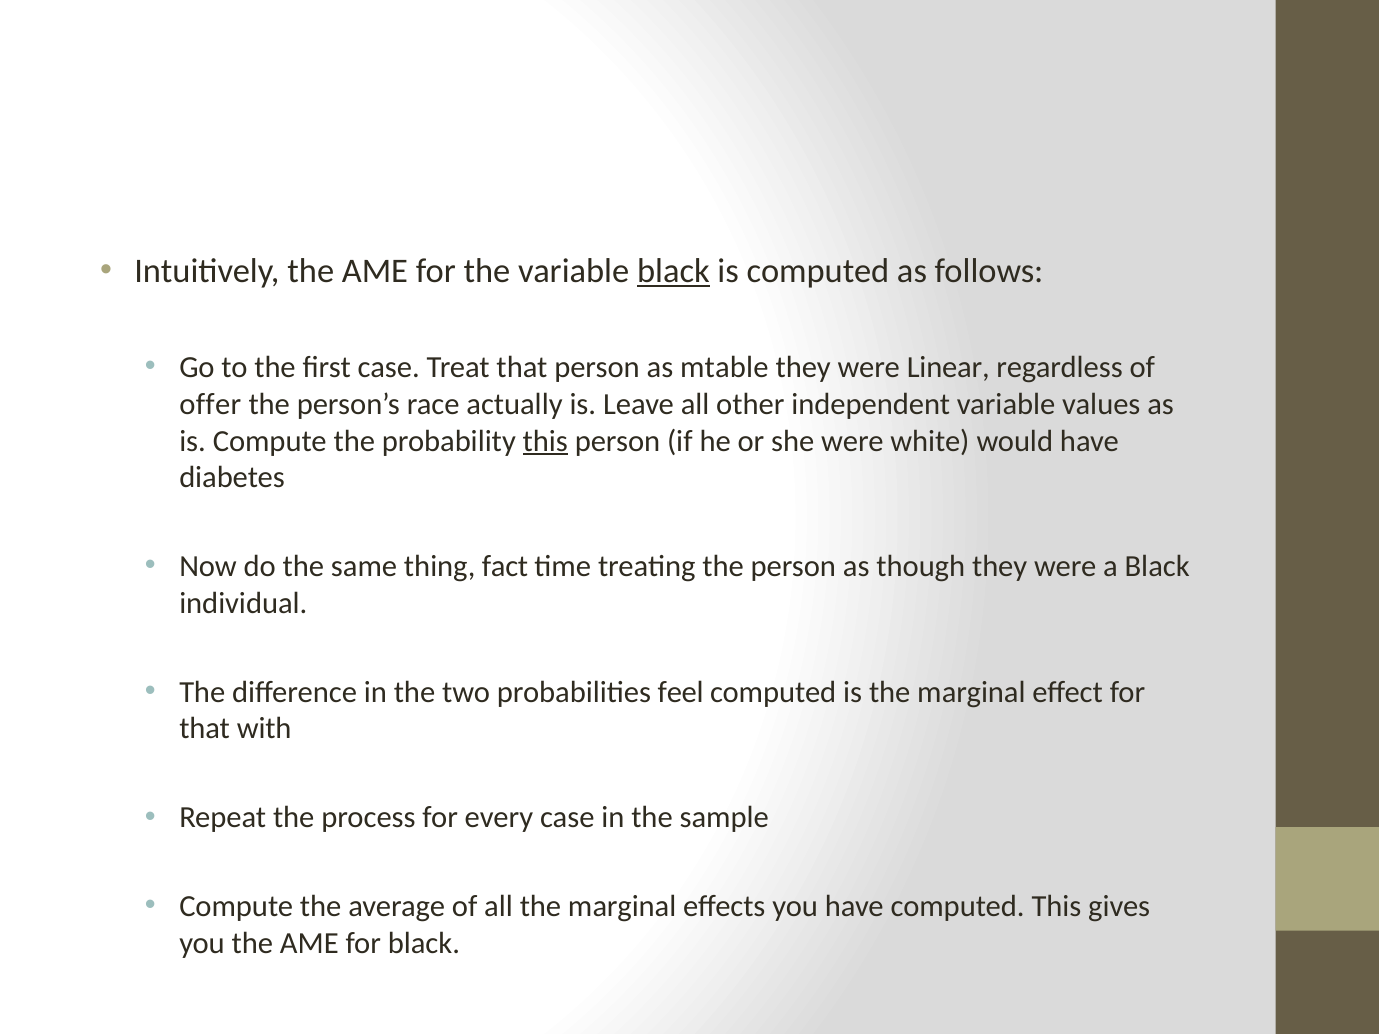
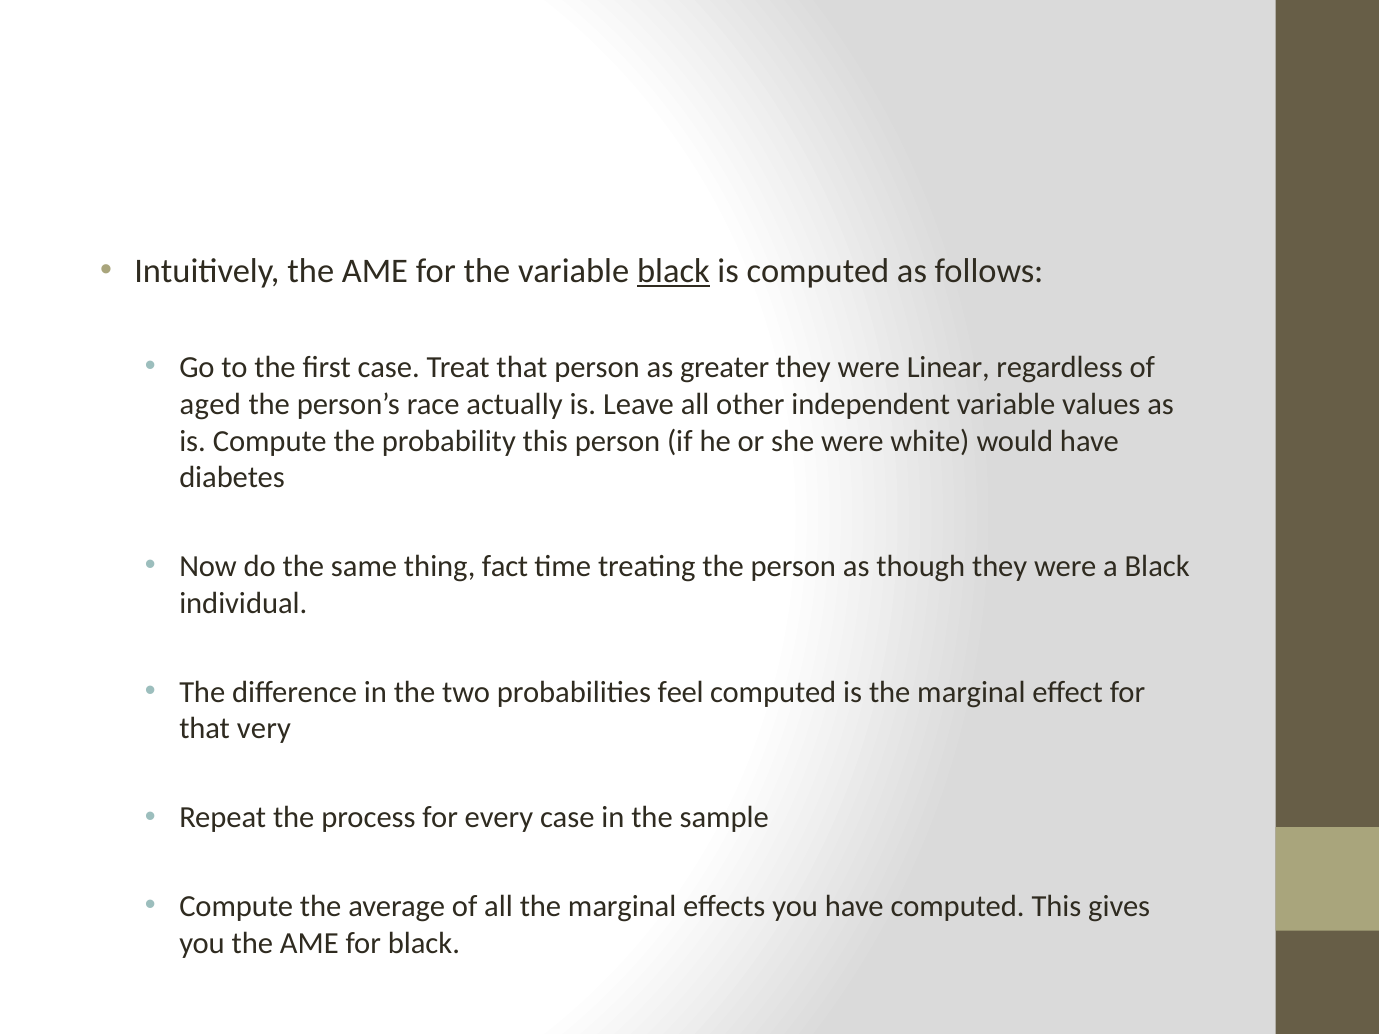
mtable: mtable -> greater (725, 368)
offer: offer -> aged (210, 404)
this underline: present -> none (545, 441)
with: with -> very (264, 729)
